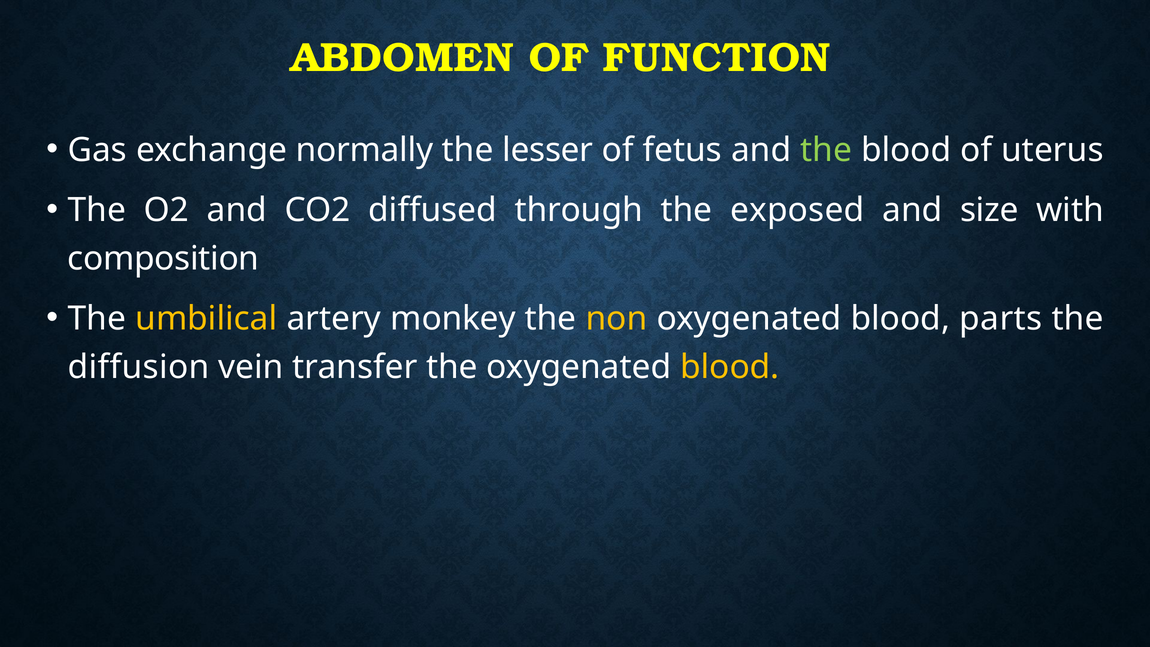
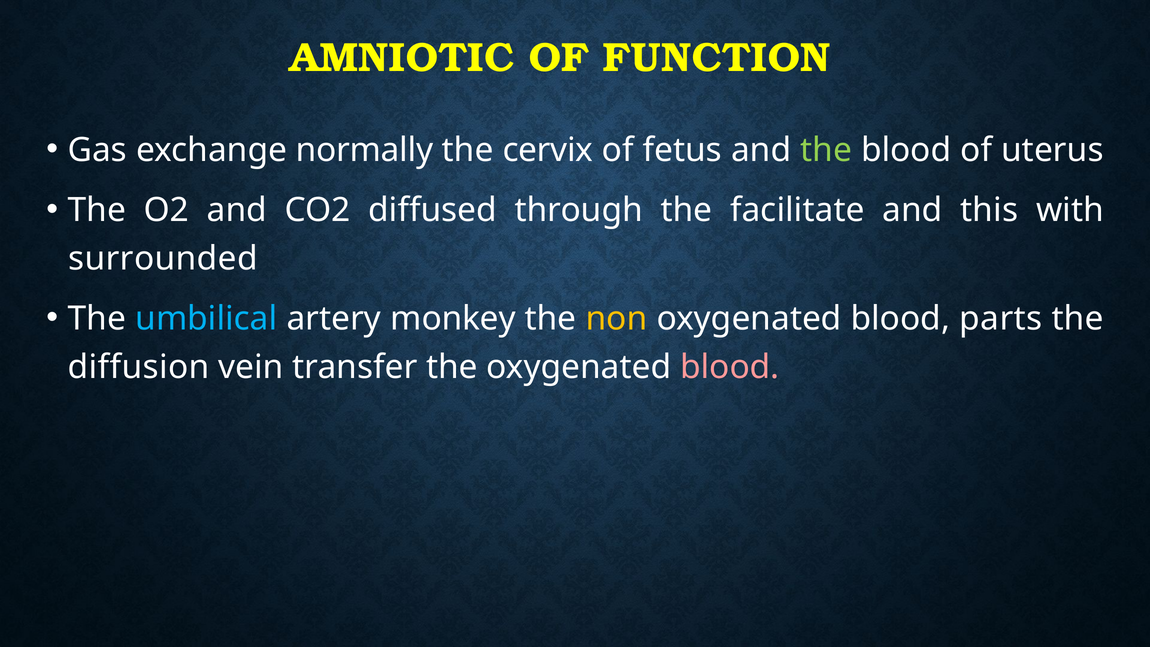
ABDOMEN: ABDOMEN -> AMNIOTIC (402, 58)
lesser: lesser -> cervix (548, 150)
exposed: exposed -> facilitate (797, 210)
size: size -> this (989, 210)
composition: composition -> surrounded (163, 259)
umbilical colour: yellow -> light blue (206, 319)
blood colour: yellow -> pink (730, 367)
